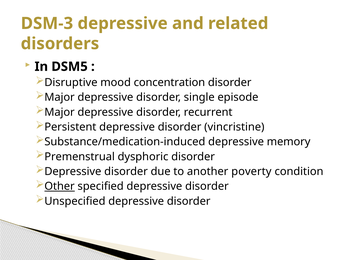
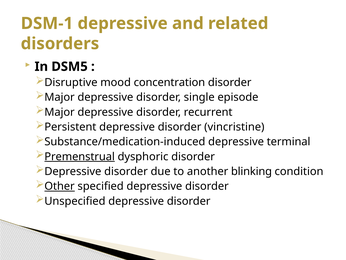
DSM-3: DSM-3 -> DSM-1 (47, 23)
memory: memory -> terminal (289, 142)
Premenstrual underline: none -> present (80, 156)
poverty: poverty -> blinking (251, 171)
